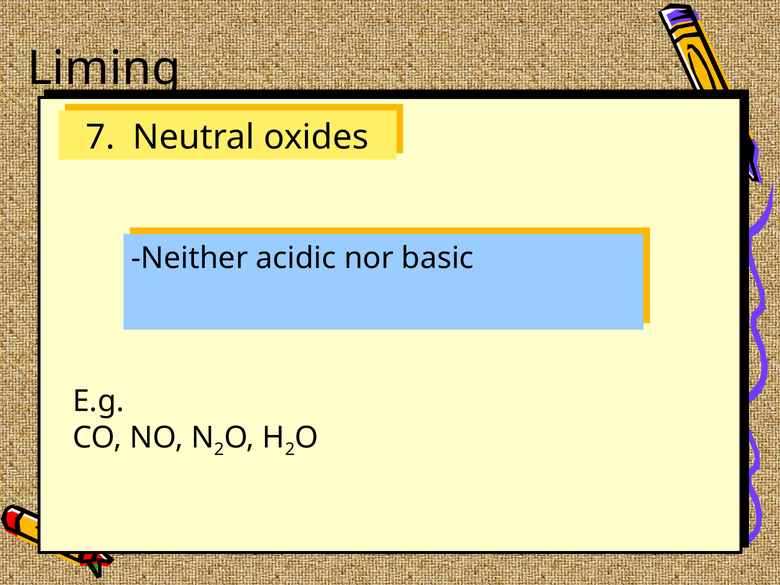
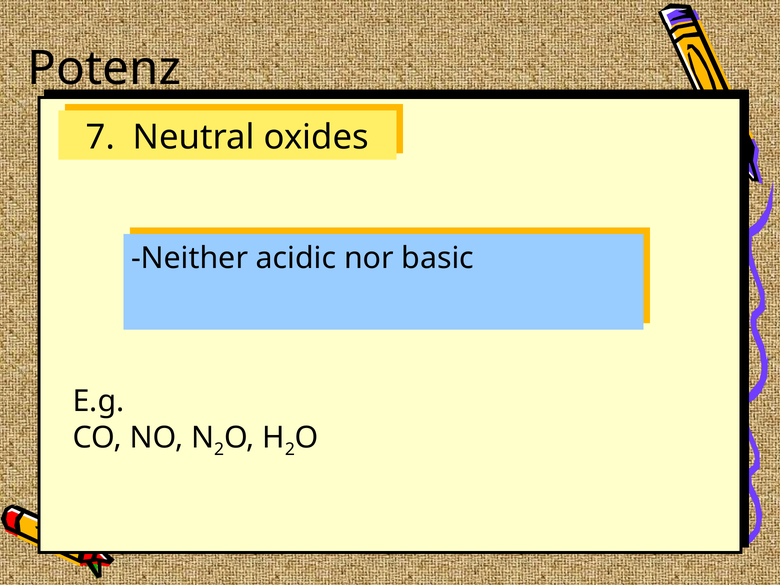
Liming: Liming -> Potenz (104, 68)
